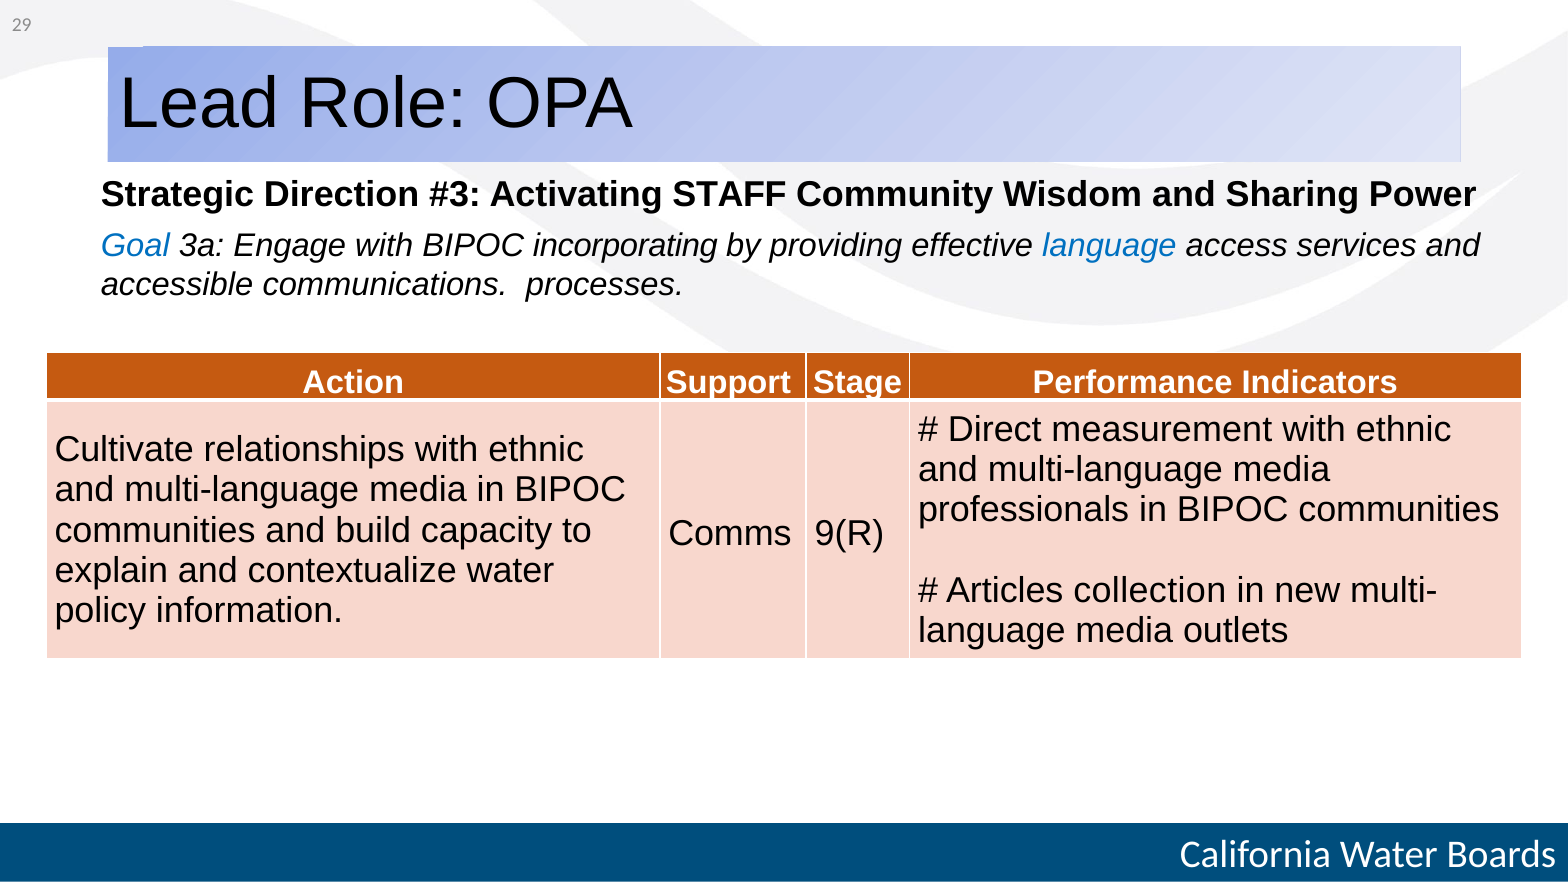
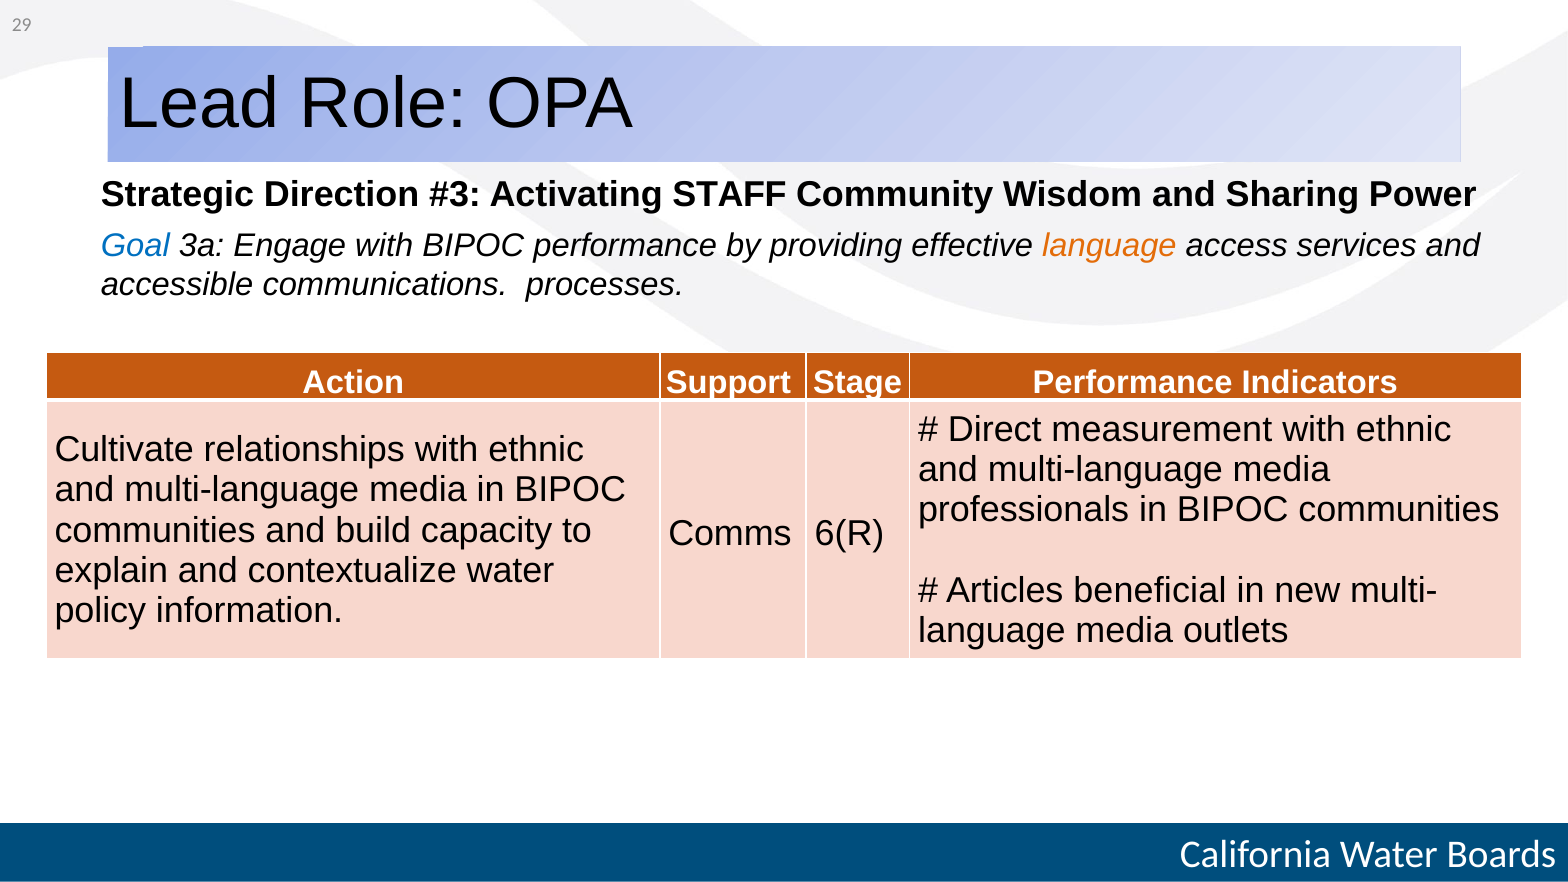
BIPOC incorporating: incorporating -> performance (625, 245)
language colour: blue -> orange (1109, 245)
9(R: 9(R -> 6(R (850, 533)
collection: collection -> beneficial (1150, 590)
